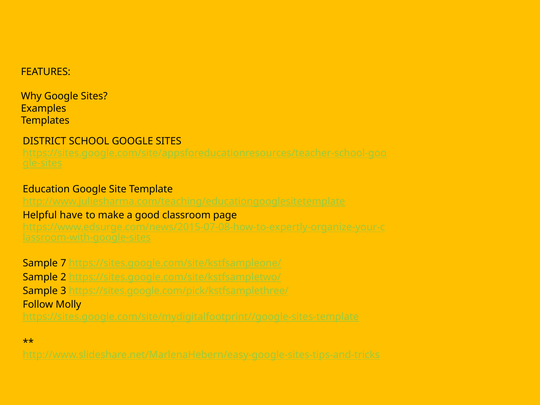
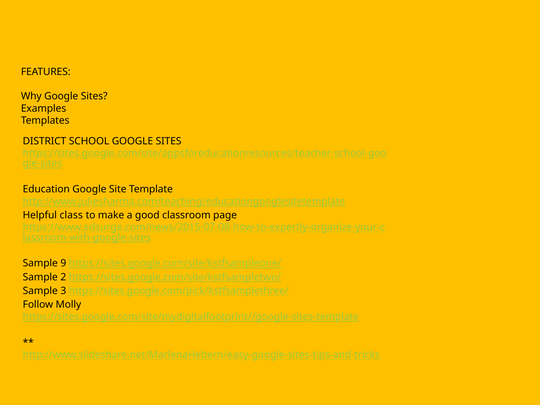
have: have -> class (71, 215)
7: 7 -> 9 (63, 263)
